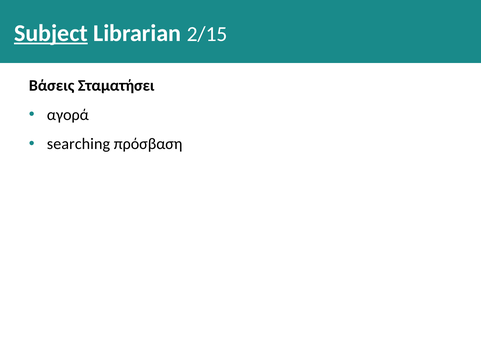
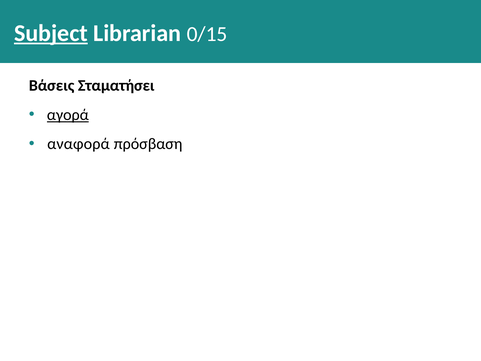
2/15: 2/15 -> 0/15 (207, 34)
αγορά underline: none -> present (68, 115)
searching: searching -> αναφορά (78, 144)
